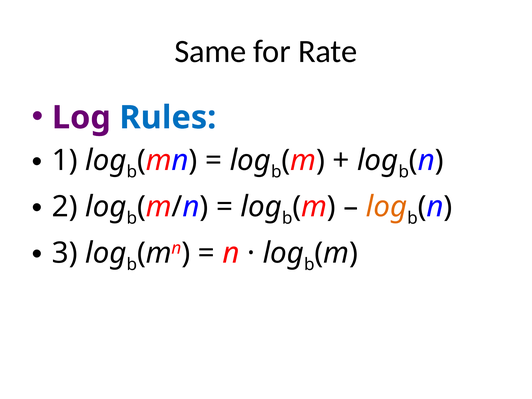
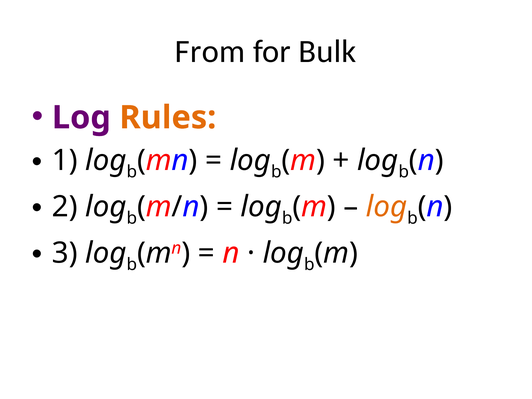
Same: Same -> From (210, 51)
Rate: Rate -> Bulk (327, 51)
Rules colour: blue -> orange (168, 118)
